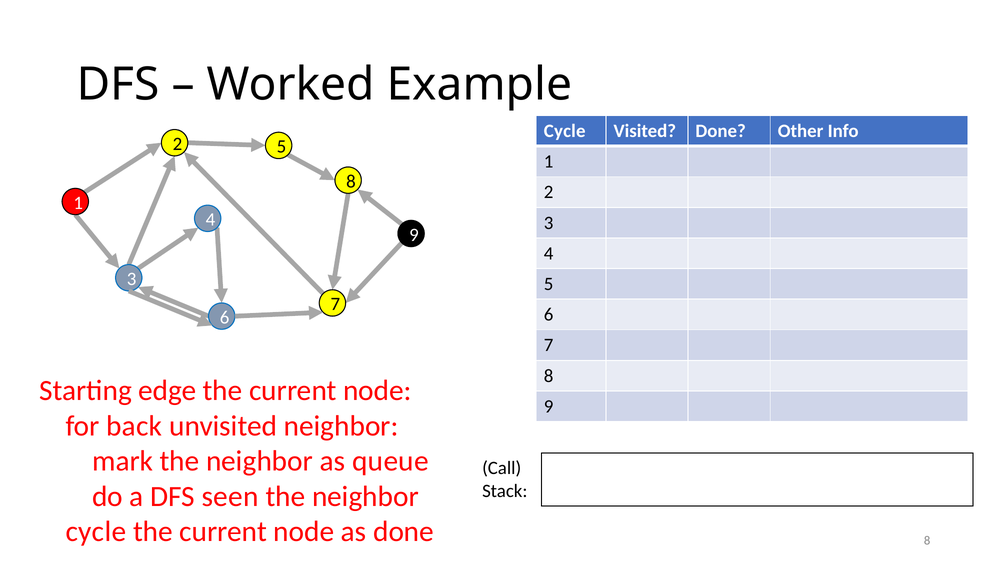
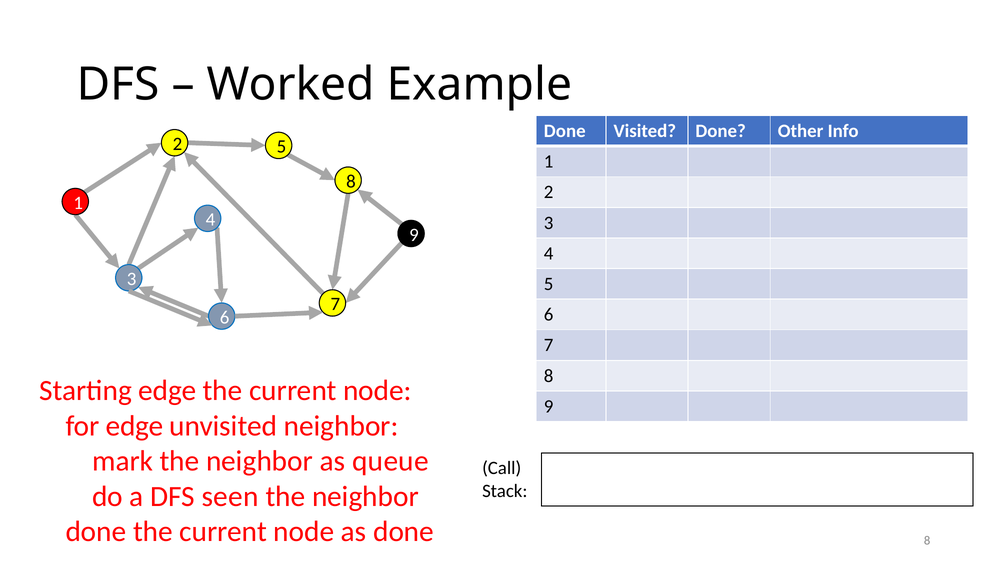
Cycle: Cycle -> Done (565, 131)
for back: back -> edge (134, 426)
cycle: cycle -> done (96, 532)
